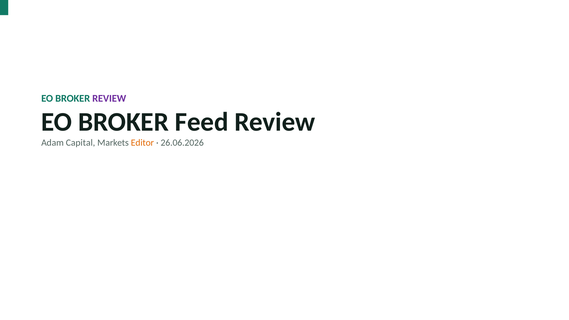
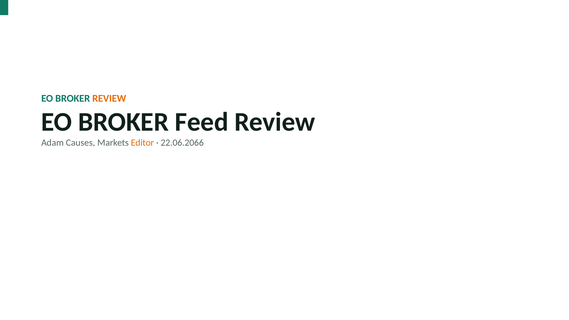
REVIEW colour: purple -> orange (109, 99)
Capital: Capital -> Causes (81, 143)
26.06.2026: 26.06.2026 -> 22.06.2066 (182, 143)
